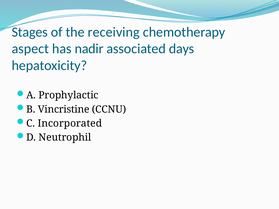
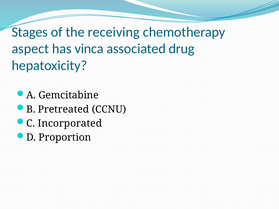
nadir: nadir -> vinca (89, 49)
days: days -> drug (182, 49)
Prophylactic: Prophylactic -> Gemcitabine (69, 95)
Vincristine: Vincristine -> Pretreated (64, 109)
Neutrophil: Neutrophil -> Proportion (65, 138)
